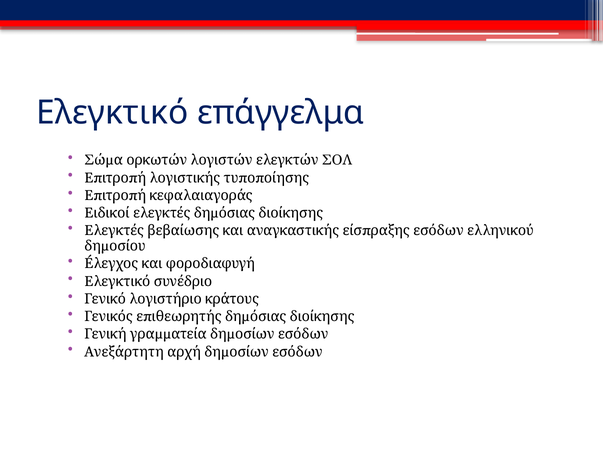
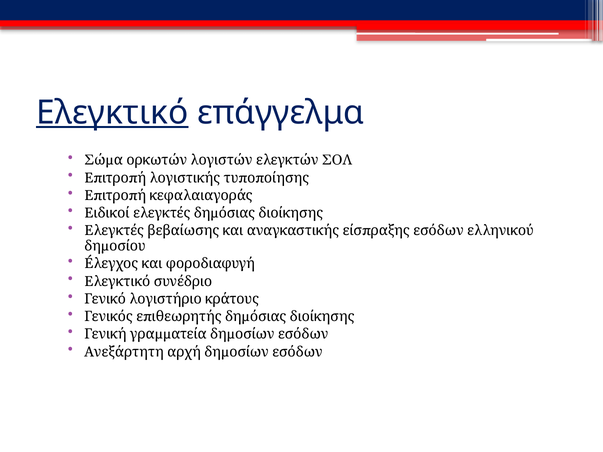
Ελεγκτικό underline: none -> present (112, 113)
